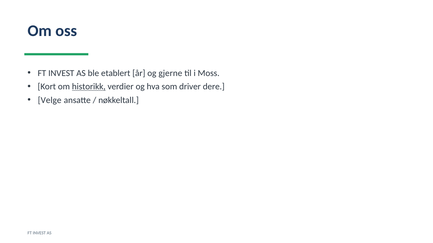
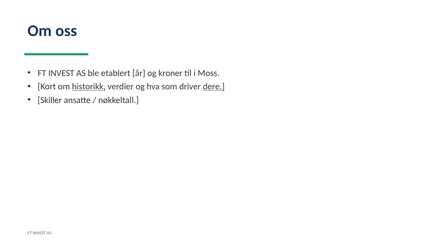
gjerne: gjerne -> kroner (170, 73)
dere underline: none -> present (214, 87)
Velge: Velge -> Skiller (50, 100)
